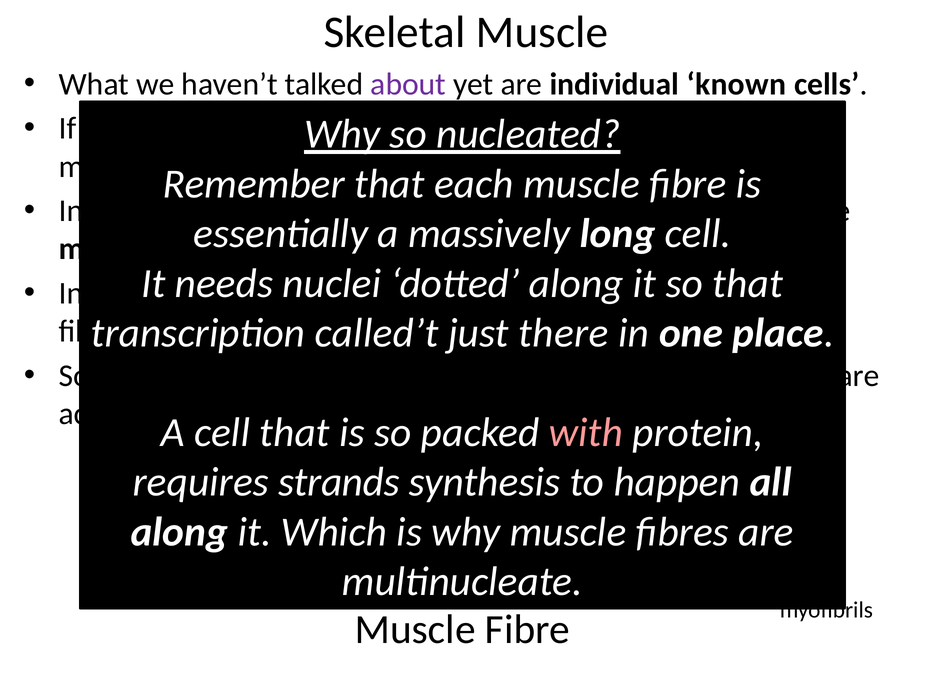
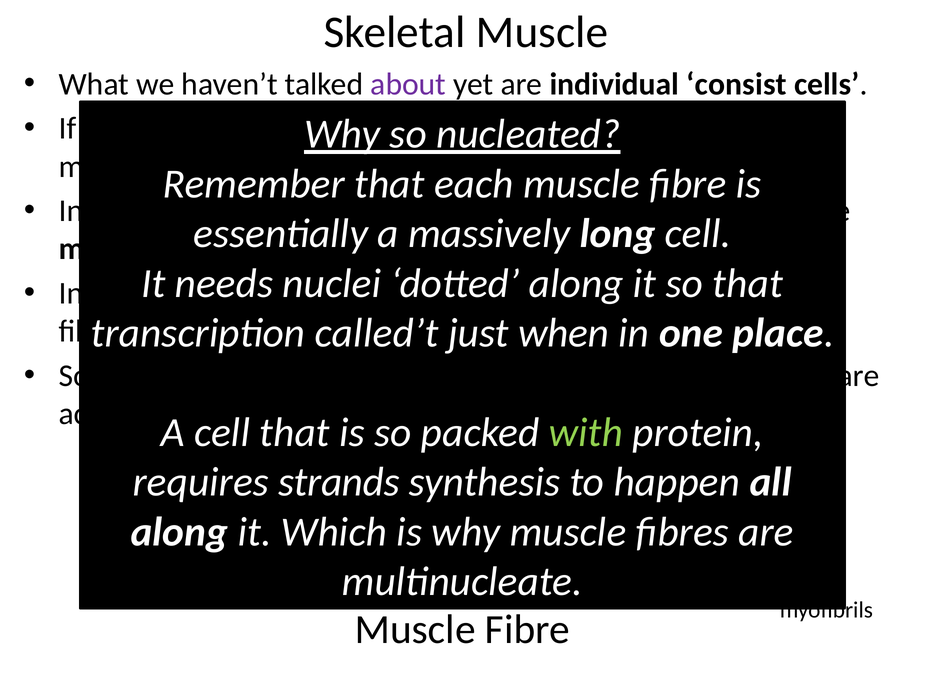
known: known -> consist (737, 84)
there: there -> when (564, 333)
with colour: pink -> light green (586, 433)
